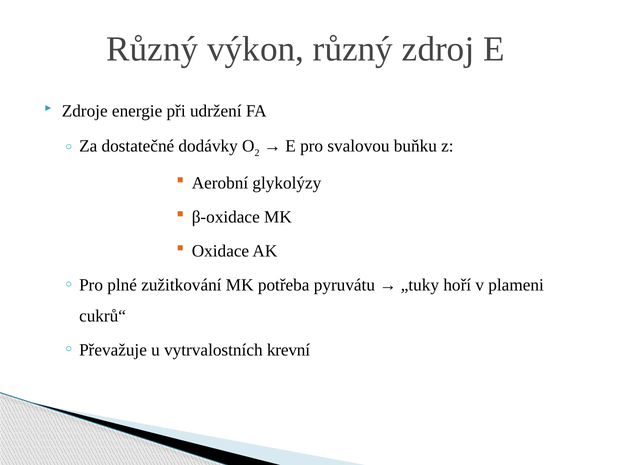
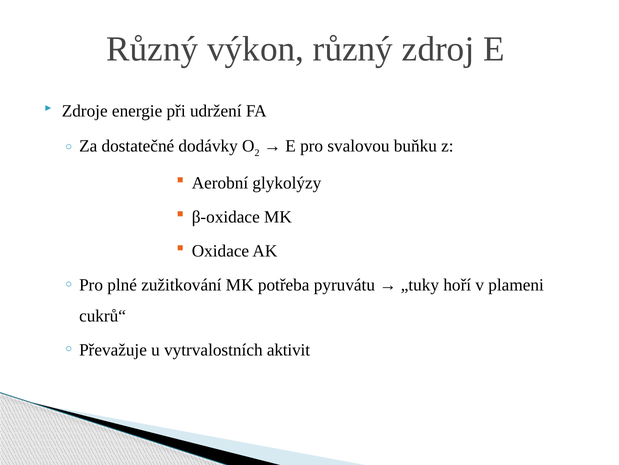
krevní: krevní -> aktivit (288, 349)
